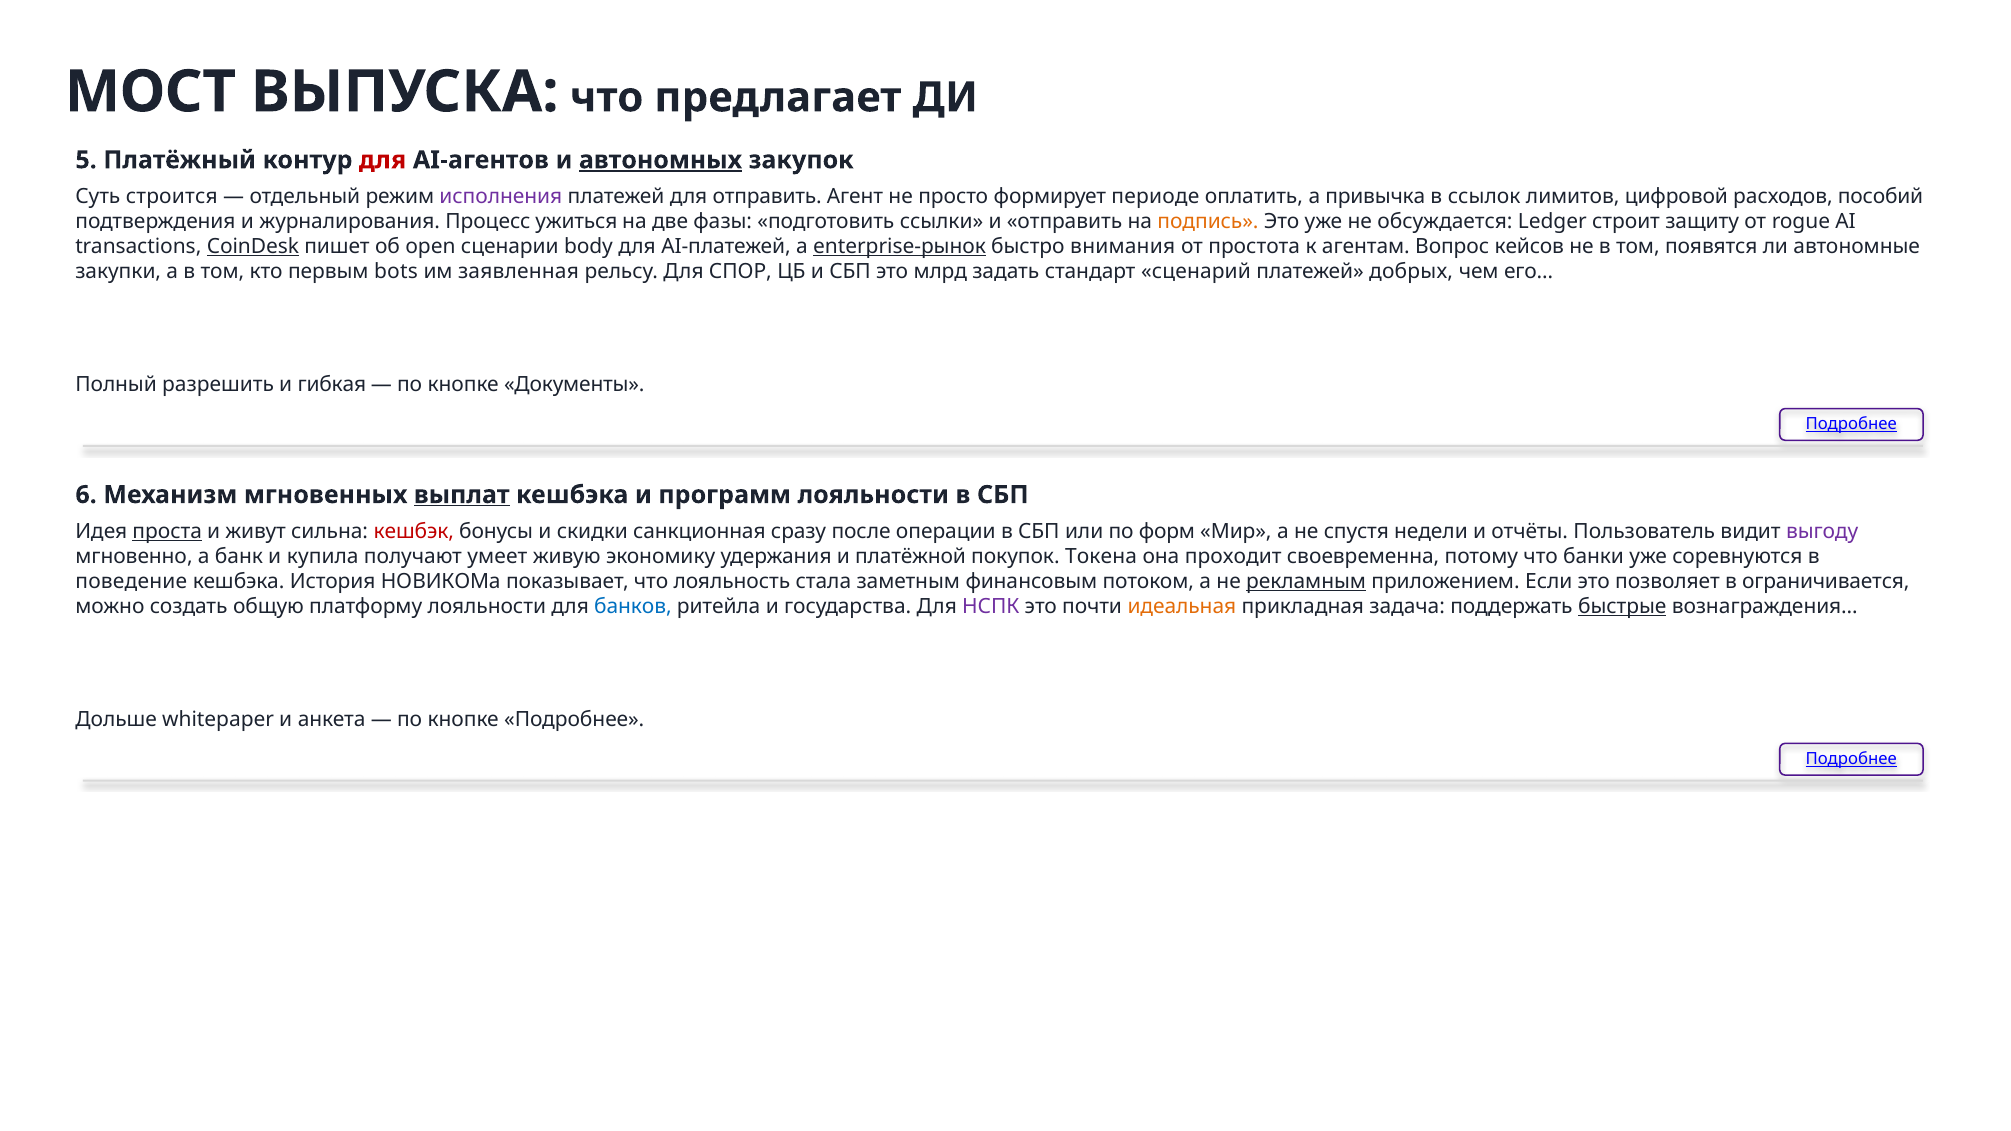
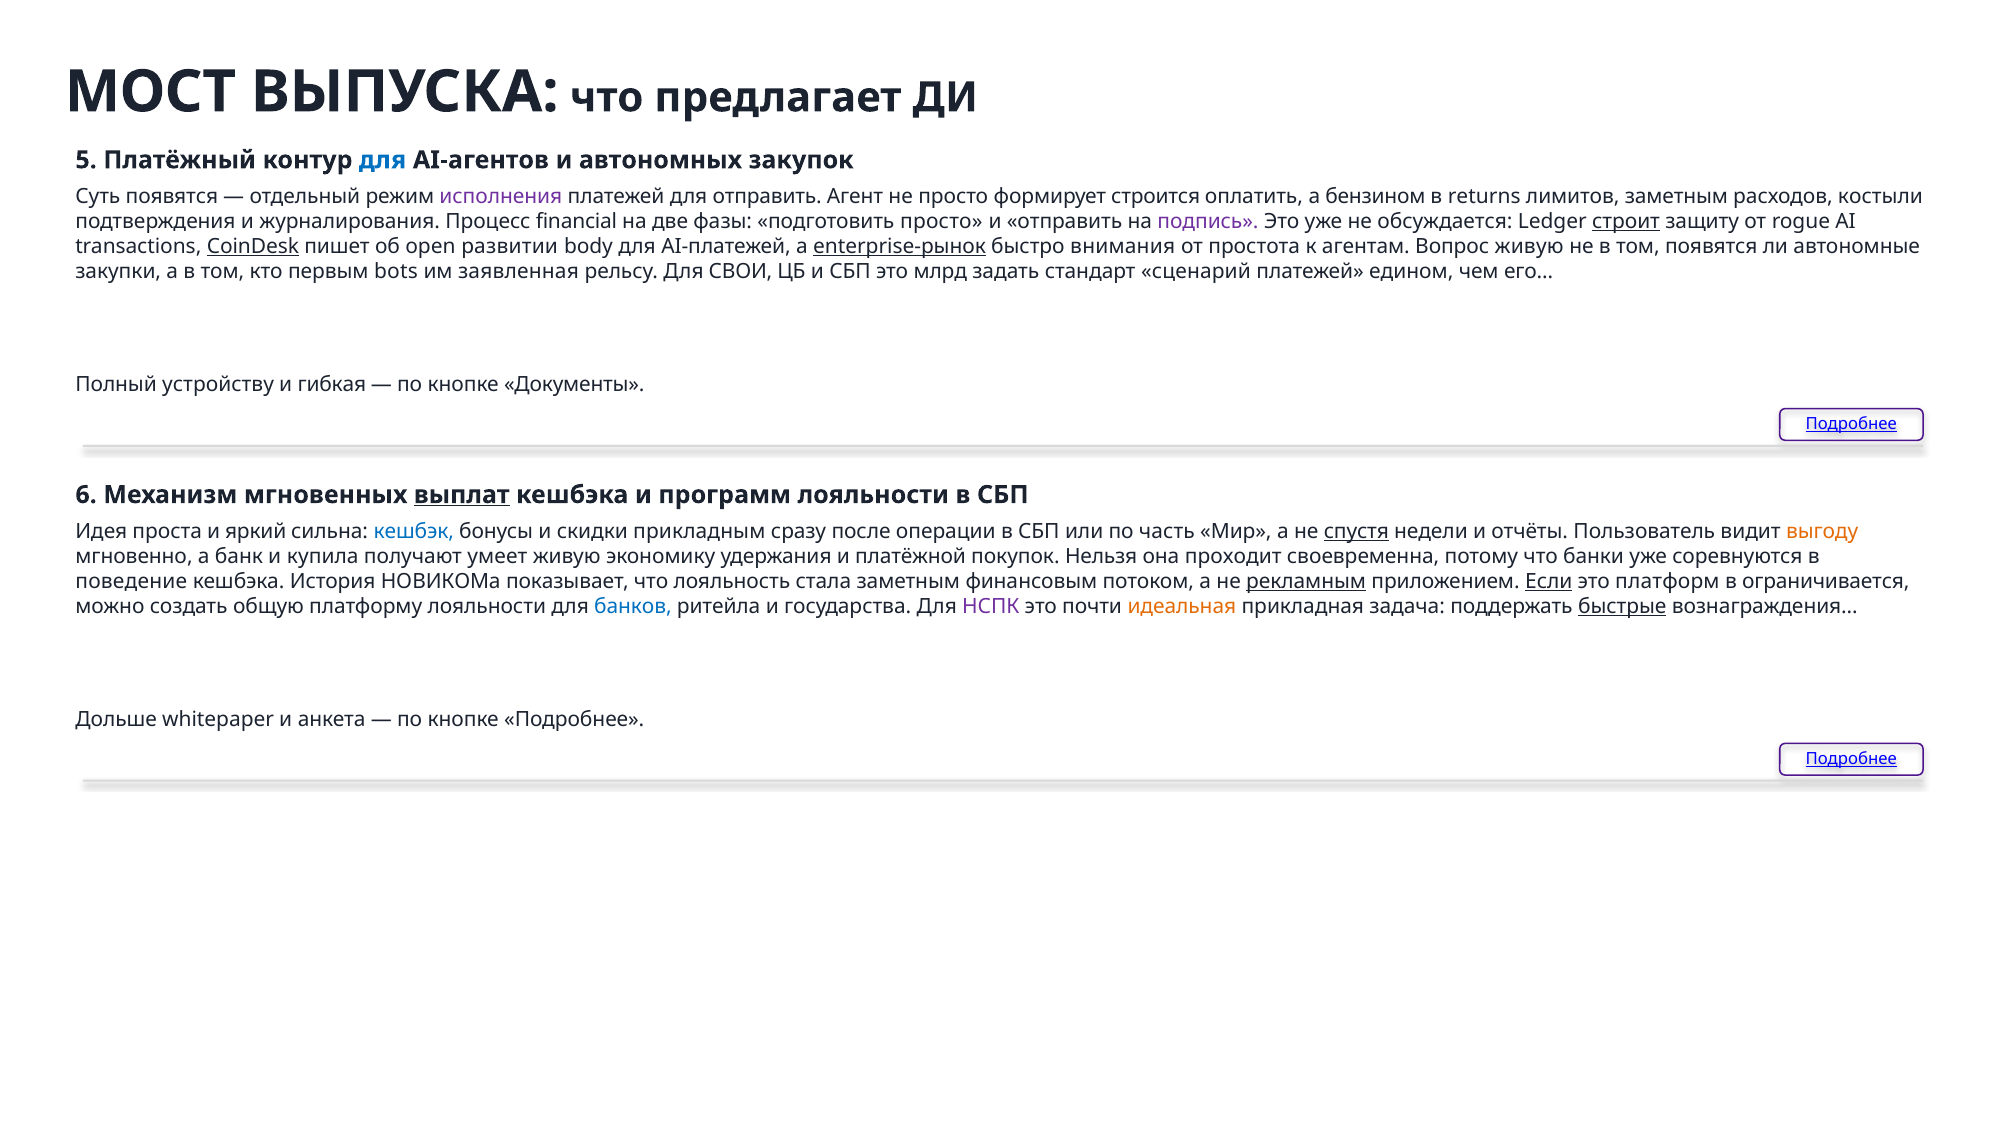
для colour: red -> blue (383, 160)
автономных underline: present -> none (660, 160)
Суть строится: строится -> появятся (172, 196)
периоде: периоде -> строится (1156, 196)
привычка: привычка -> бензином (1375, 196)
ссылок: ссылок -> returns (1484, 196)
лимитов цифровой: цифровой -> заметным (1676, 196)
пособий: пособий -> костыли (1880, 196)
ужиться: ужиться -> financial (576, 222)
подготовить ссылки: ссылки -> просто (941, 222)
подпись colour: orange -> purple (1208, 222)
строит underline: none -> present (1626, 222)
сценарии: сценарии -> развитии (510, 247)
Вопрос кейсов: кейсов -> живую (1529, 247)
СПОР: СПОР -> СВОИ (740, 272)
добрых: добрых -> едином (1411, 272)
разрешить: разрешить -> устройству (218, 385)
проста underline: present -> none (167, 531)
живут: живут -> яркий (256, 531)
кешбэк colour: red -> blue (414, 531)
санкционная: санкционная -> прикладным (699, 531)
форм: форм -> часть (1167, 531)
спустя underline: none -> present (1356, 531)
выгоду colour: purple -> orange (1822, 531)
Токена: Токена -> Нельзя (1101, 556)
Если underline: none -> present (1549, 582)
позволяет: позволяет -> платформ (1667, 582)
